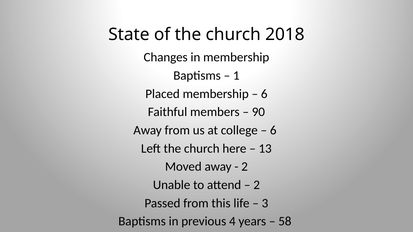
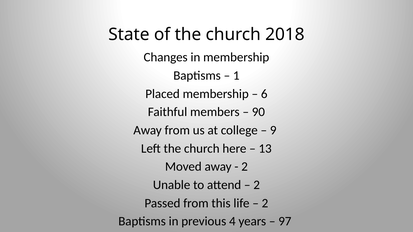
6: 6 -> 9 (273, 130)
3: 3 -> 2 (265, 203)
58: 58 -> 97 (285, 222)
